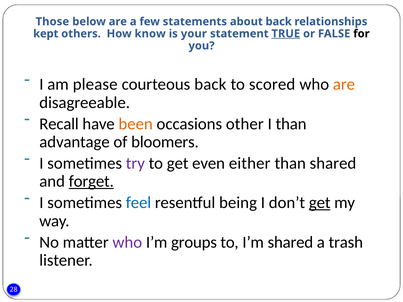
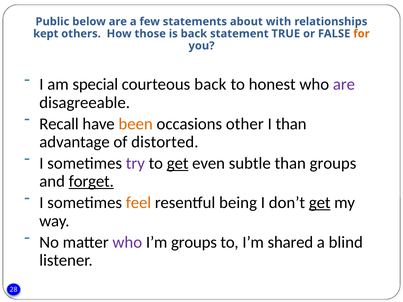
Those: Those -> Public (52, 22)
about back: back -> with (279, 22)
know: know -> those (150, 34)
is your: your -> back (194, 34)
TRUE underline: present -> none (286, 34)
for colour: black -> orange (361, 34)
please: please -> special (95, 84)
scored: scored -> honest (272, 84)
are colour: orange -> purple (344, 84)
bloomers: bloomers -> distorted (165, 142)
get underline: none -> present (178, 163)
either: either -> subtle (250, 163)
than shared: shared -> groups (333, 163)
feel colour: blue -> orange (138, 203)
trash: trash -> blind (346, 242)
